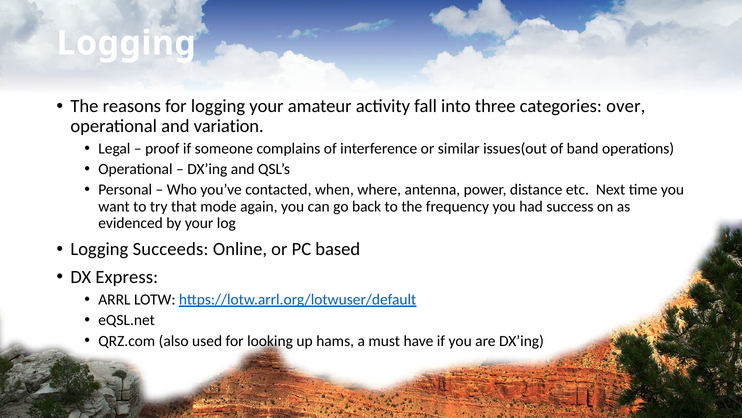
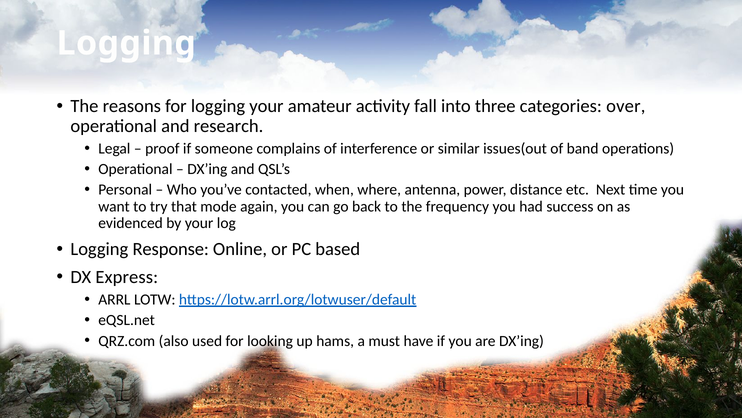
variation: variation -> research (229, 126)
Succeeds: Succeeds -> Response (171, 249)
